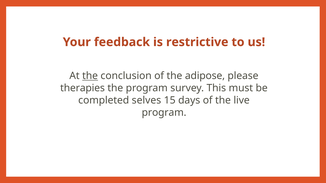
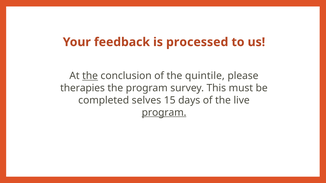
restrictive: restrictive -> processed (197, 42)
adipose: adipose -> quintile (205, 76)
program underline: none -> present (164, 113)
